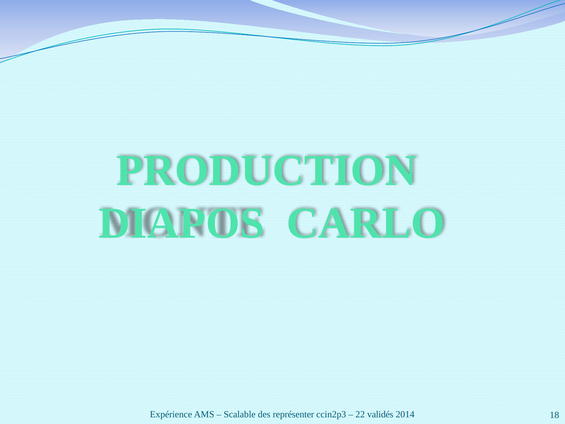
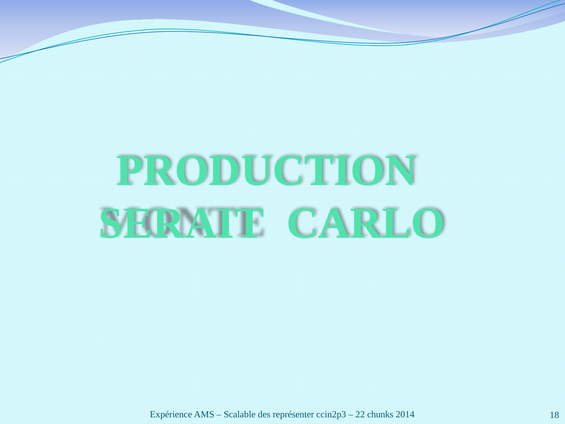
DIAPOS: DIAPOS -> SERAIT (181, 223)
validés: validés -> chunks (380, 414)
